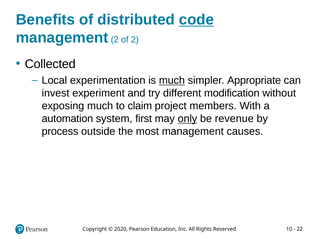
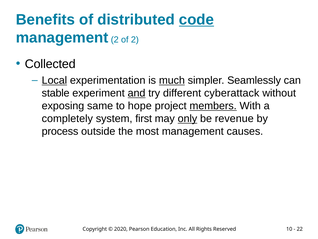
Local underline: none -> present (54, 80)
Appropriate: Appropriate -> Seamlessly (254, 80)
invest: invest -> stable (56, 93)
and underline: none -> present (137, 93)
modification: modification -> cyberattack (232, 93)
exposing much: much -> same (100, 106)
claim: claim -> hope (140, 106)
members underline: none -> present (213, 106)
automation: automation -> completely (67, 118)
